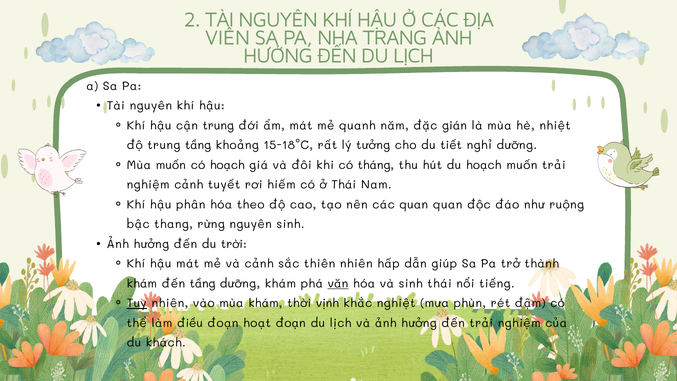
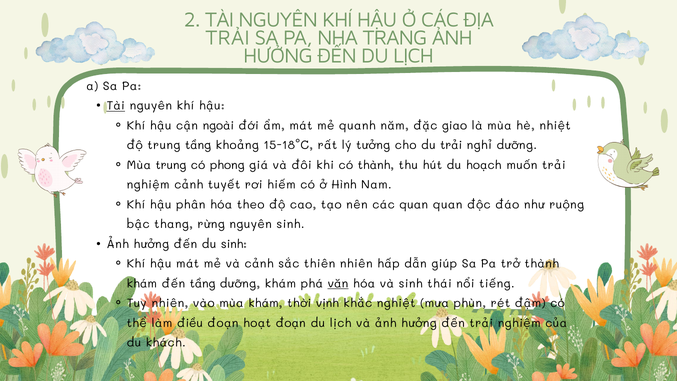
VIÊN: VIÊN -> TRẢI (227, 38)
Tài underline: none -> present (116, 106)
cận trung: trung -> ngoài (218, 126)
gián: gián -> giao (454, 126)
du tiết: tiết -> trải (451, 145)
Mùa muốn: muốn -> trung (171, 165)
có hoạch: hoạch -> phong (227, 165)
có tháng: tháng -> thành (376, 165)
ở Thái: Thái -> Hình (344, 185)
du trời: trời -> sinh (234, 244)
Tuy underline: present -> none (137, 303)
